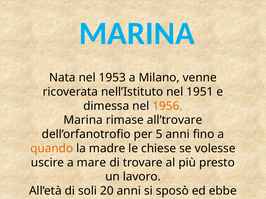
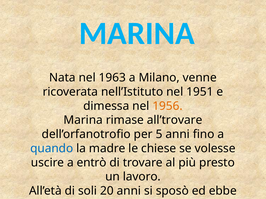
1953: 1953 -> 1963 (112, 78)
quando colour: orange -> blue (52, 149)
mare: mare -> entrò (92, 163)
